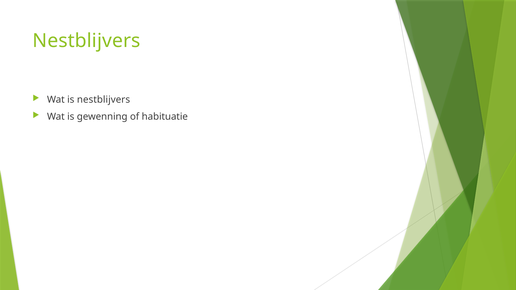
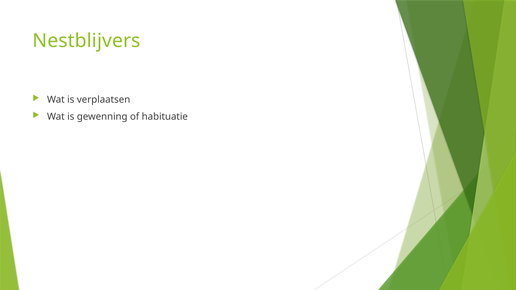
is nestblijvers: nestblijvers -> verplaatsen (104, 100)
